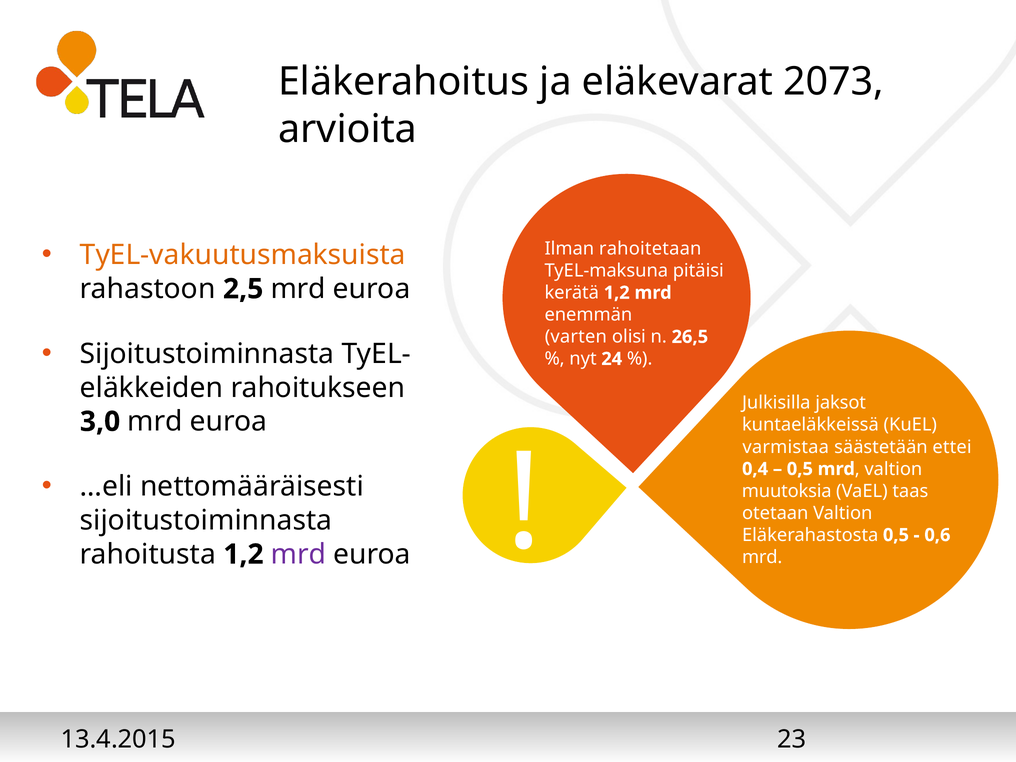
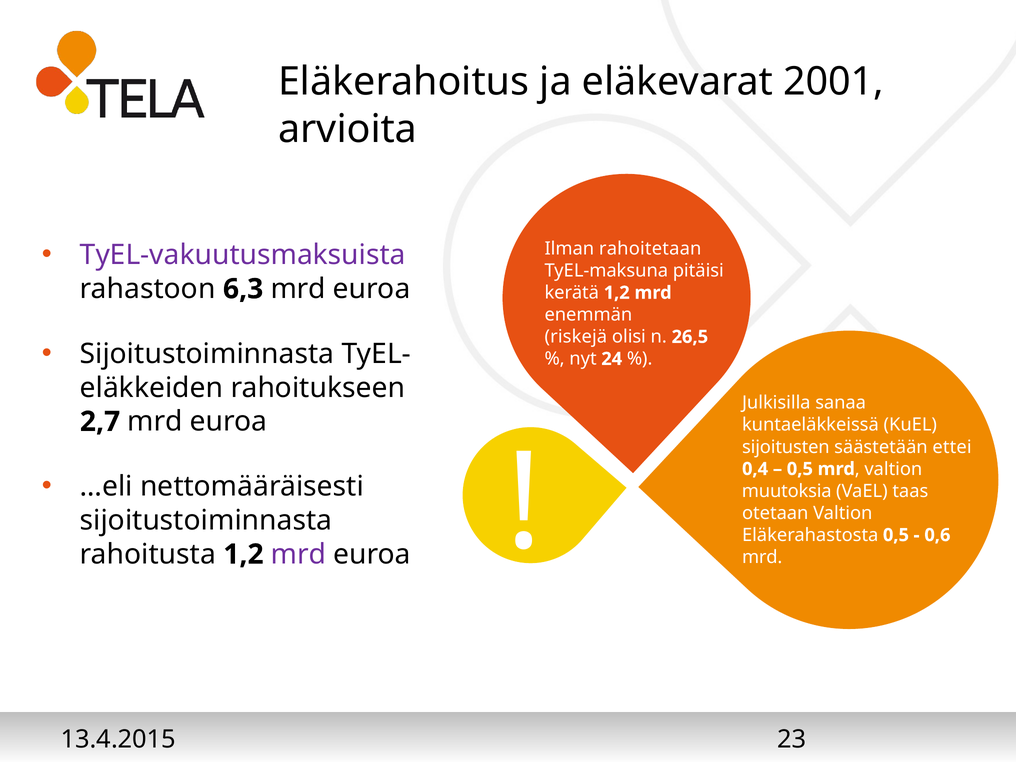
2073: 2073 -> 2001 (834, 82)
TyEL-vakuutusmaksuista colour: orange -> purple (243, 255)
2,5: 2,5 -> 6,3 (243, 289)
varten: varten -> riskejä (576, 337)
jaksot: jaksot -> sanaa (841, 403)
3,0: 3,0 -> 2,7 (100, 422)
varmistaa: varmistaa -> sijoitusten (786, 447)
